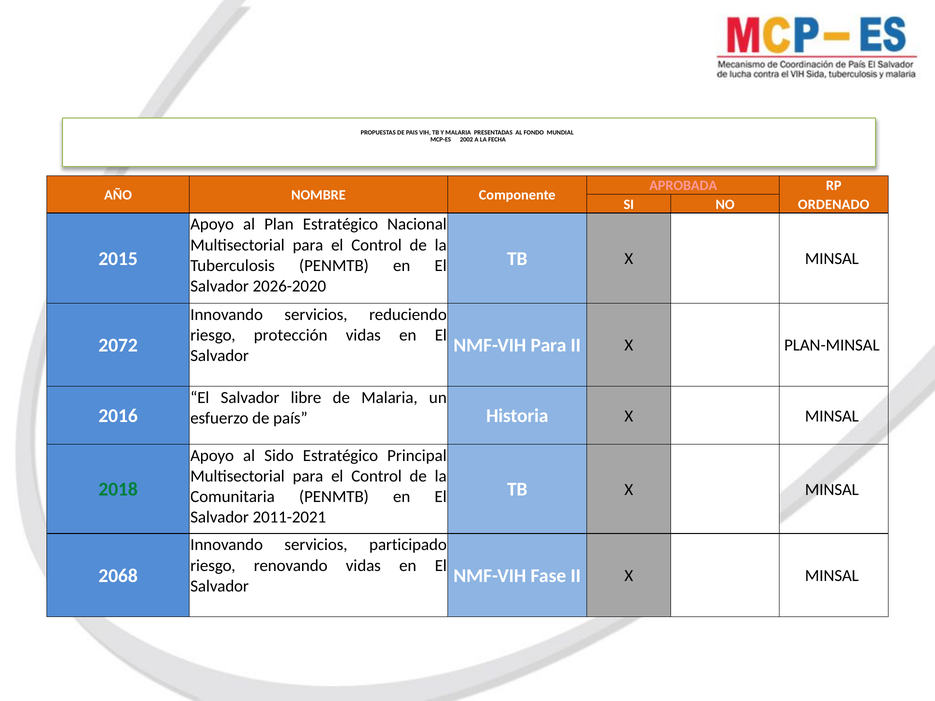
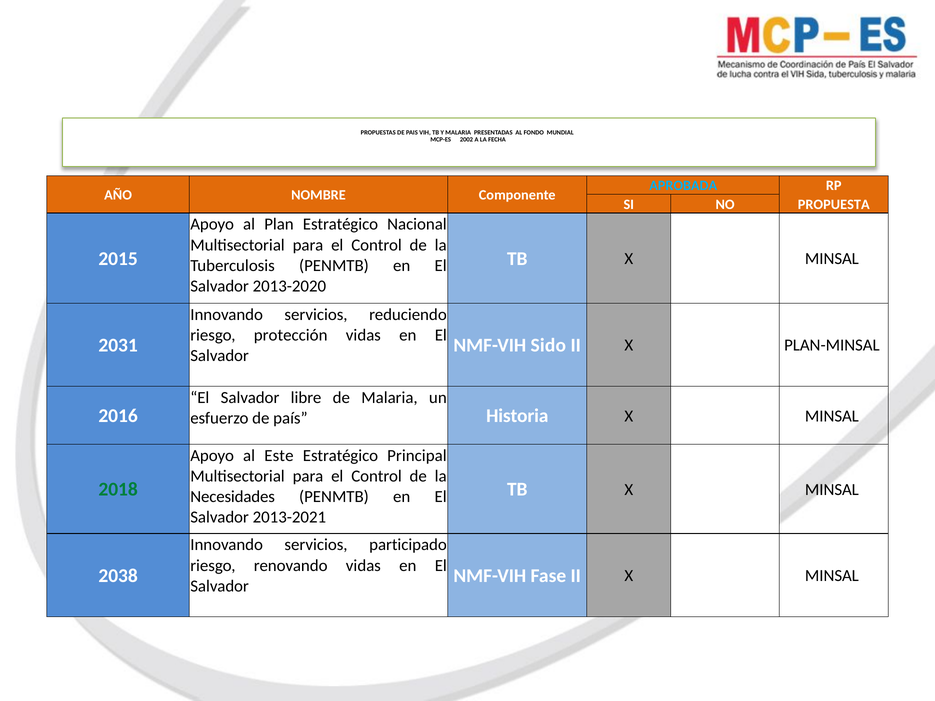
APROBADA colour: pink -> light blue (683, 186)
ORDENADO: ORDENADO -> PROPUESTA (834, 204)
2026-2020: 2026-2020 -> 2013-2020 (289, 286)
2072: 2072 -> 2031 (118, 345)
NMF-VIH Para: Para -> Sido (548, 345)
Sido: Sido -> Este (279, 456)
Comunitaria: Comunitaria -> Necesidades (233, 497)
2011-2021: 2011-2021 -> 2013-2021 (289, 518)
2068: 2068 -> 2038 (118, 576)
